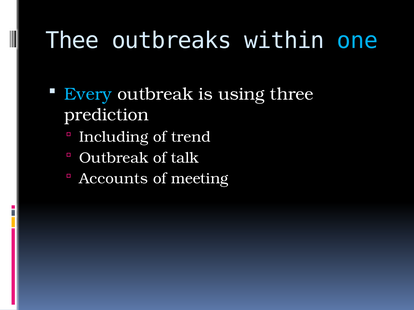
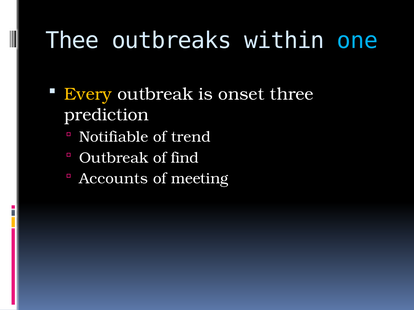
Every colour: light blue -> yellow (88, 94)
using: using -> onset (241, 94)
Including: Including -> Notifiable (114, 137)
talk: talk -> find (185, 158)
